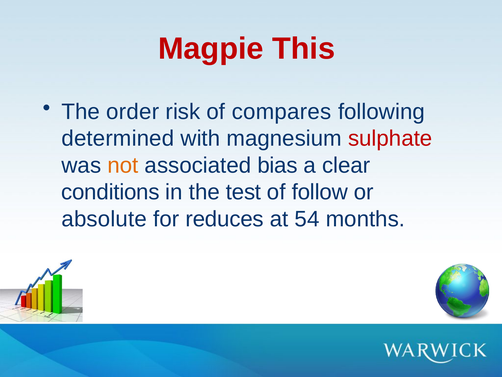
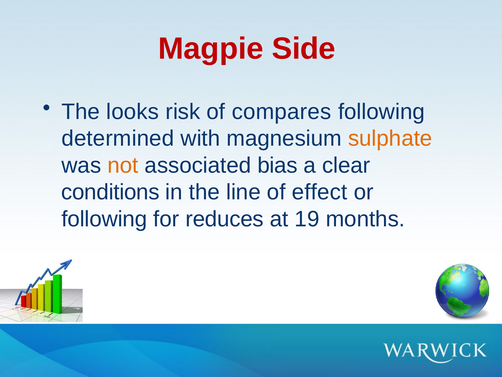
This: This -> Side (304, 49)
order: order -> looks (133, 112)
sulphate colour: red -> orange (390, 138)
test: test -> line (243, 192)
follow: follow -> effect (320, 192)
absolute: absolute -> following (104, 219)
54: 54 -> 19 (307, 219)
